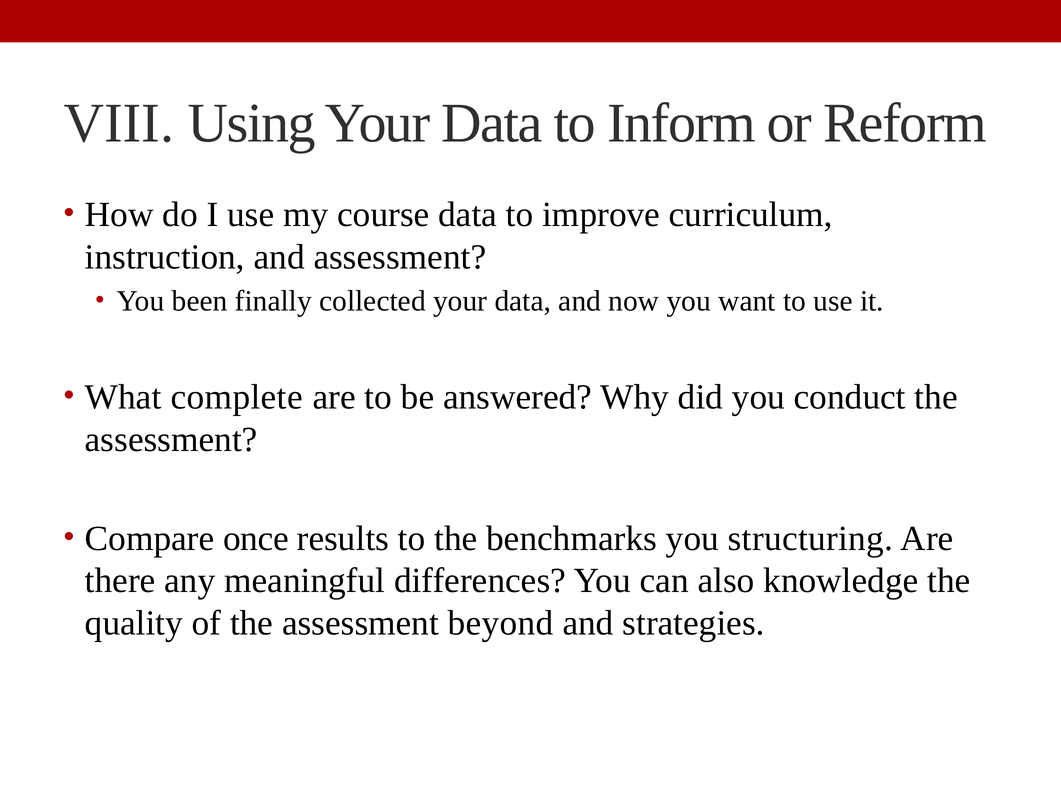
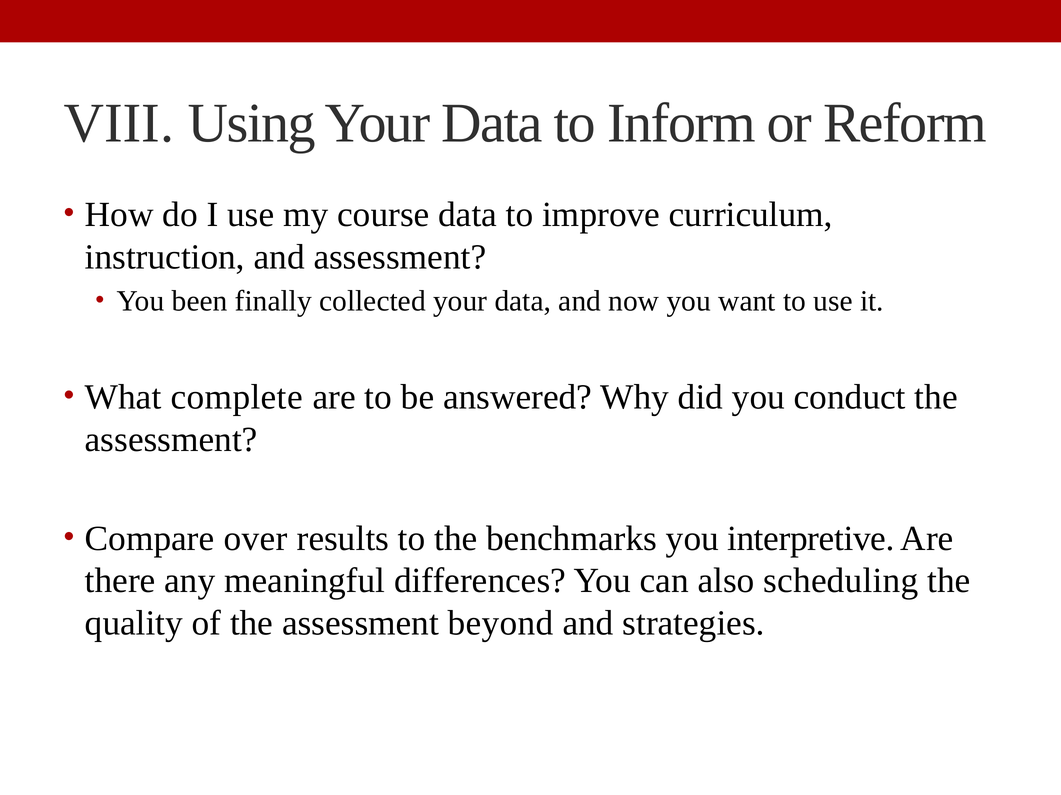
once: once -> over (256, 539)
structuring: structuring -> interpretive (811, 539)
knowledge: knowledge -> scheduling (841, 581)
